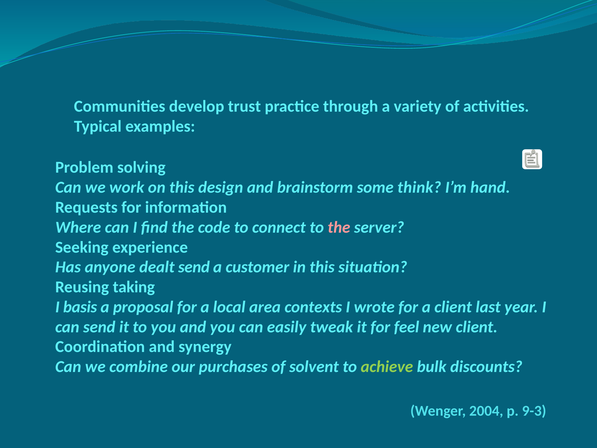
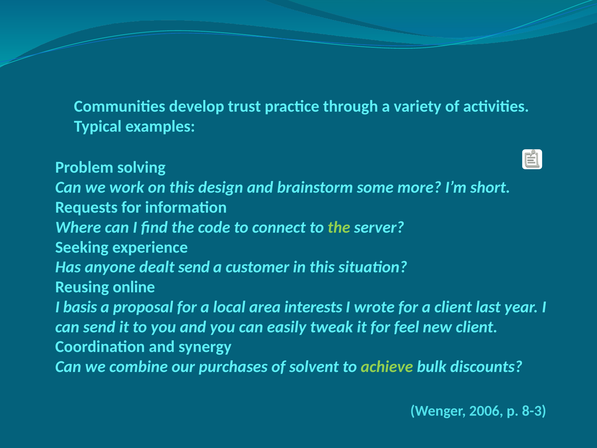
think: think -> more (419, 187)
hand: hand -> short (490, 187)
the colour: pink -> light green (339, 227)
taking: taking -> online (134, 287)
contexts: contexts -> interests (313, 307)
2004: 2004 -> 2006 (486, 411)
9-3: 9-3 -> 8-3 (534, 411)
